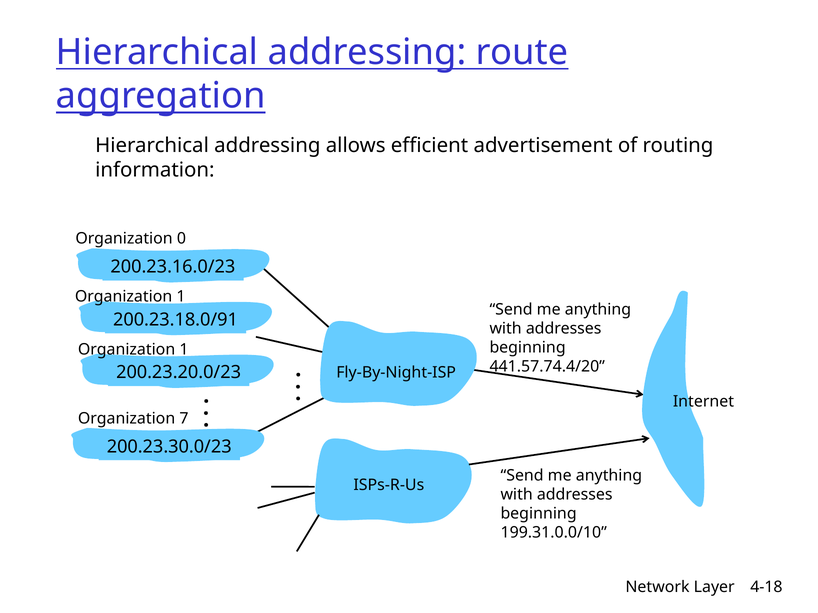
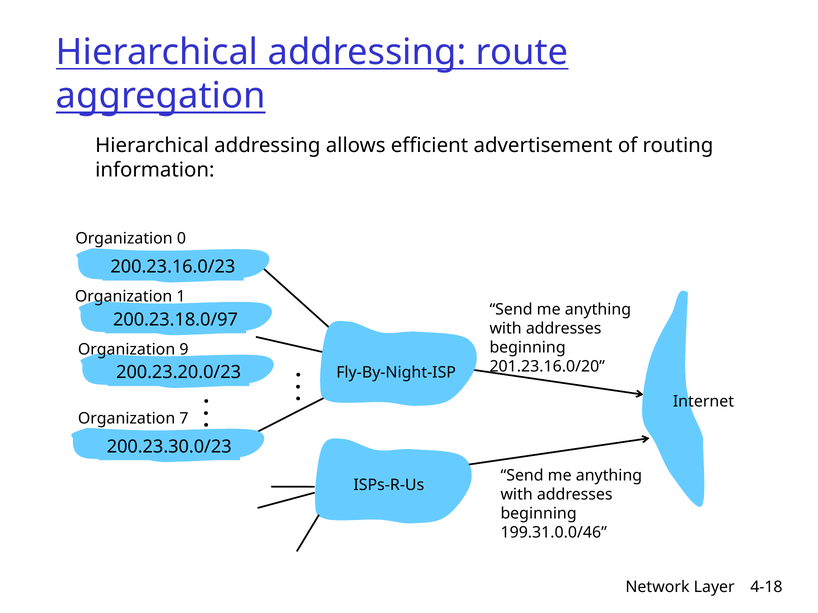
200.23.18.0/91: 200.23.18.0/91 -> 200.23.18.0/97 (175, 320)
1: 1 -> 9 (184, 350)
441.57.74.4/20: 441.57.74.4/20 -> 201.23.16.0/20 (547, 367)
199.31.0.0/10: 199.31.0.0/10 -> 199.31.0.0/46 (554, 533)
